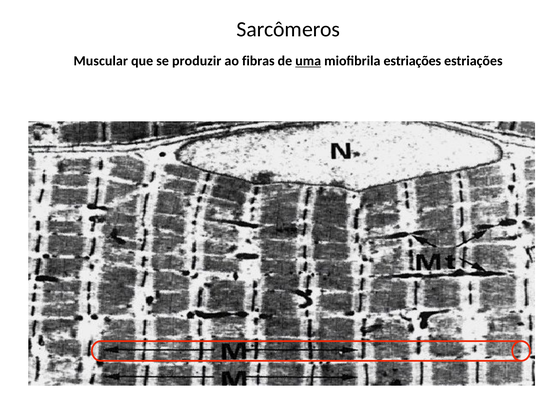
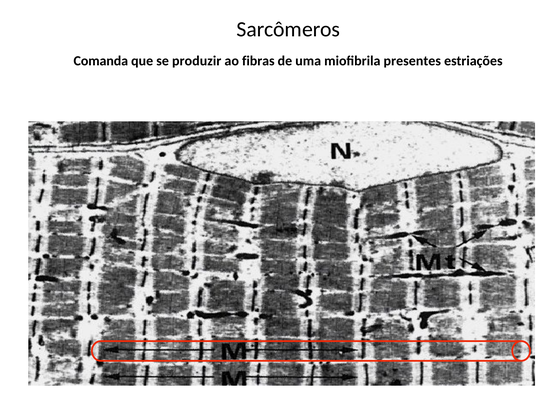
Muscular: Muscular -> Comanda (101, 61)
uma underline: present -> none (308, 61)
miofibrila estriações: estriações -> presentes (412, 61)
